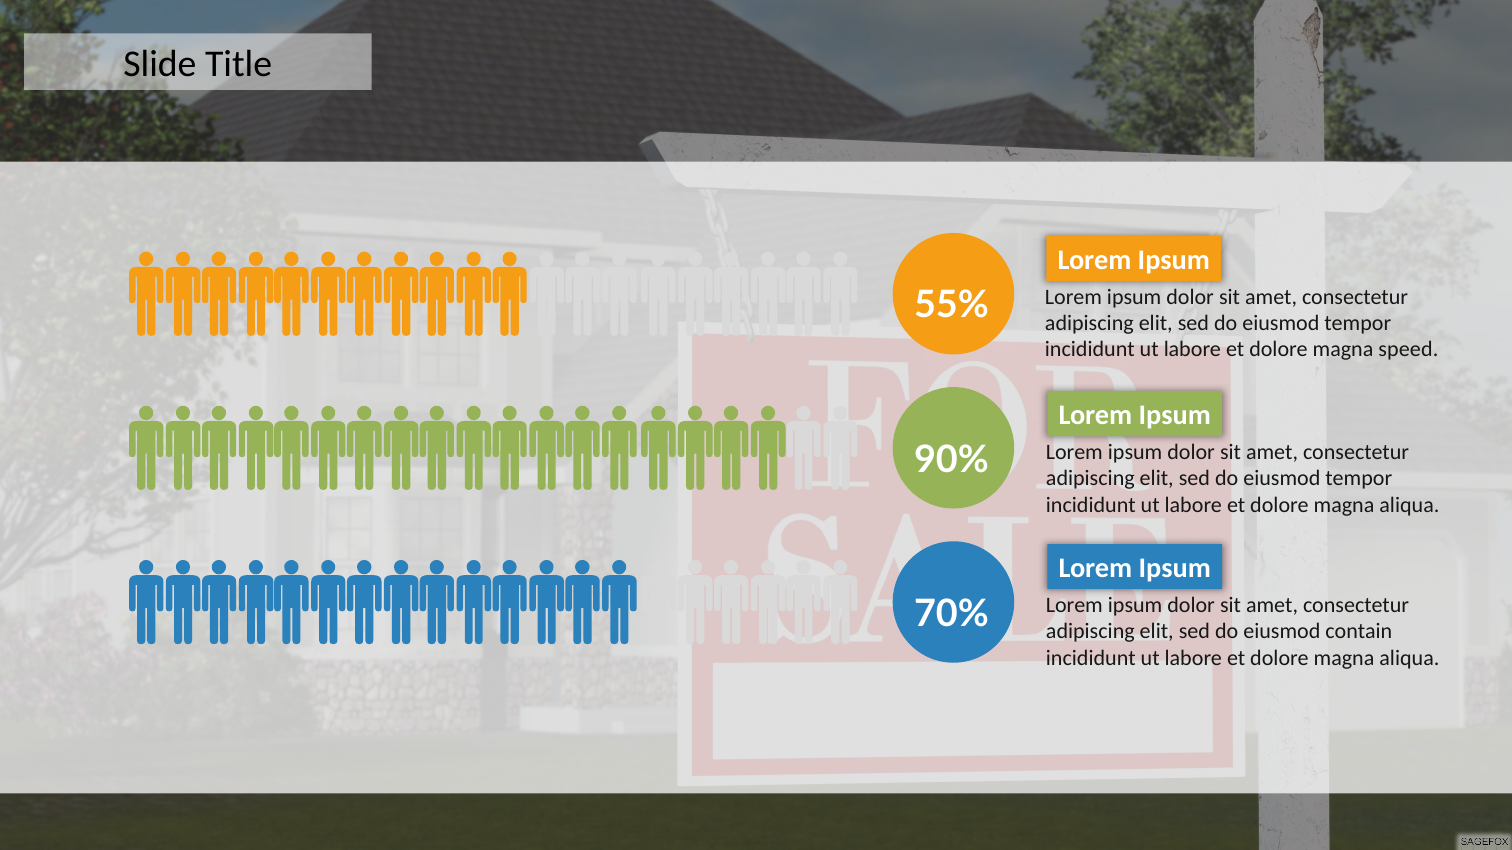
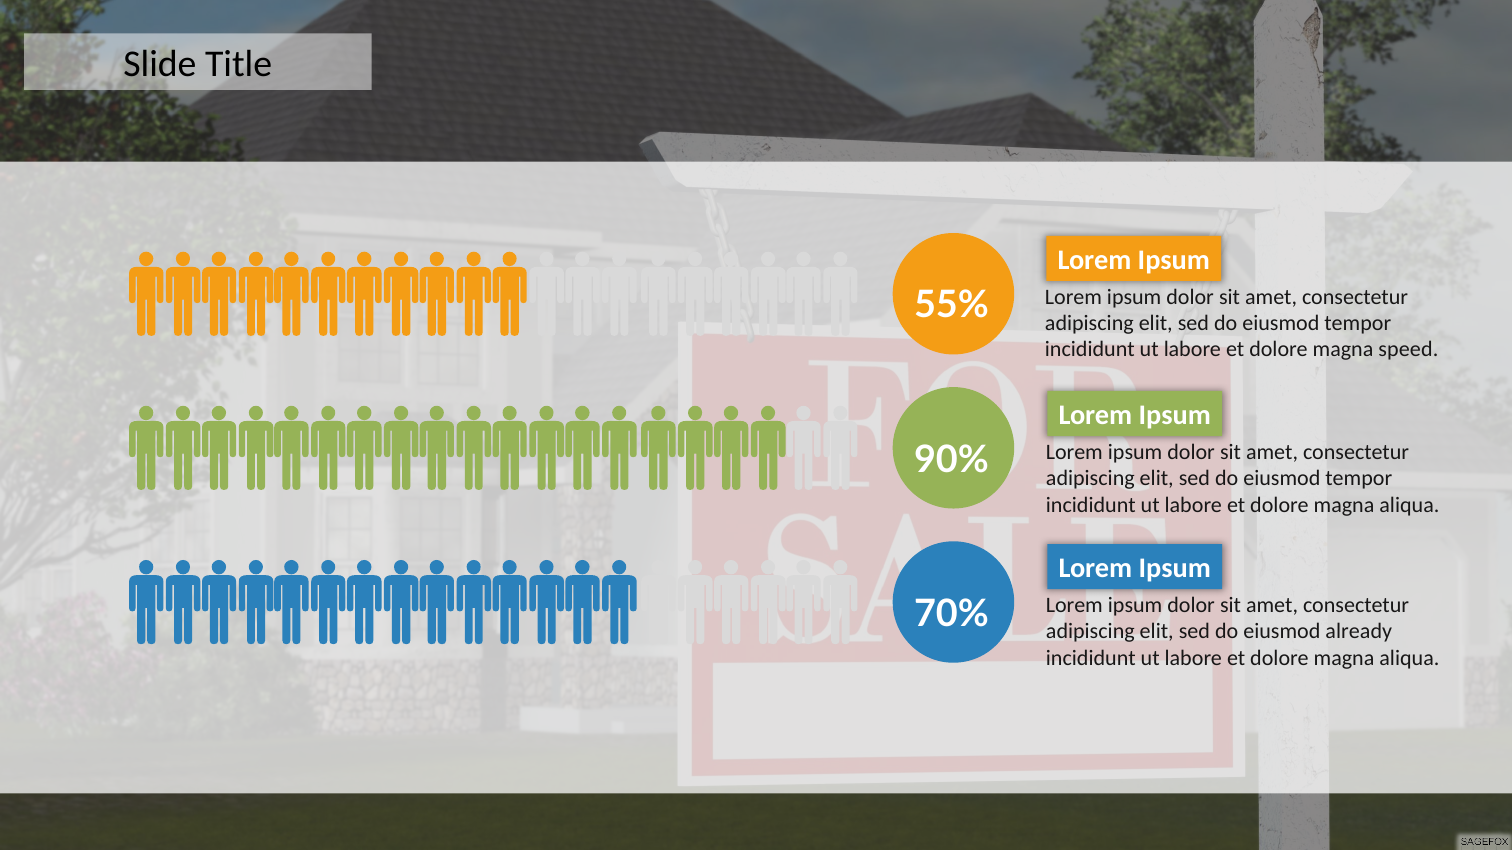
contain: contain -> already (1359, 632)
